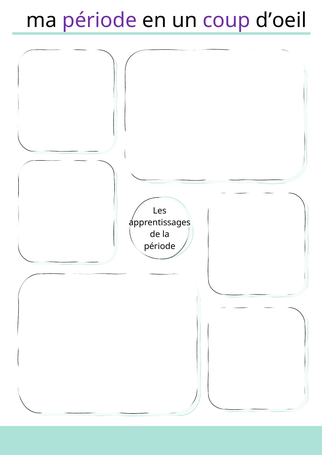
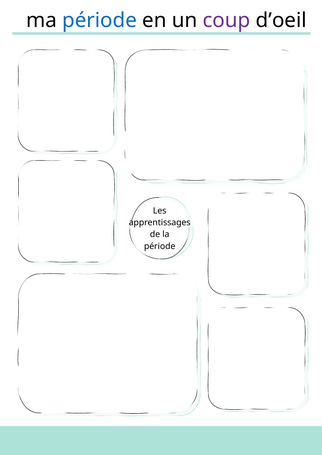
période colour: purple -> blue (100, 20)
